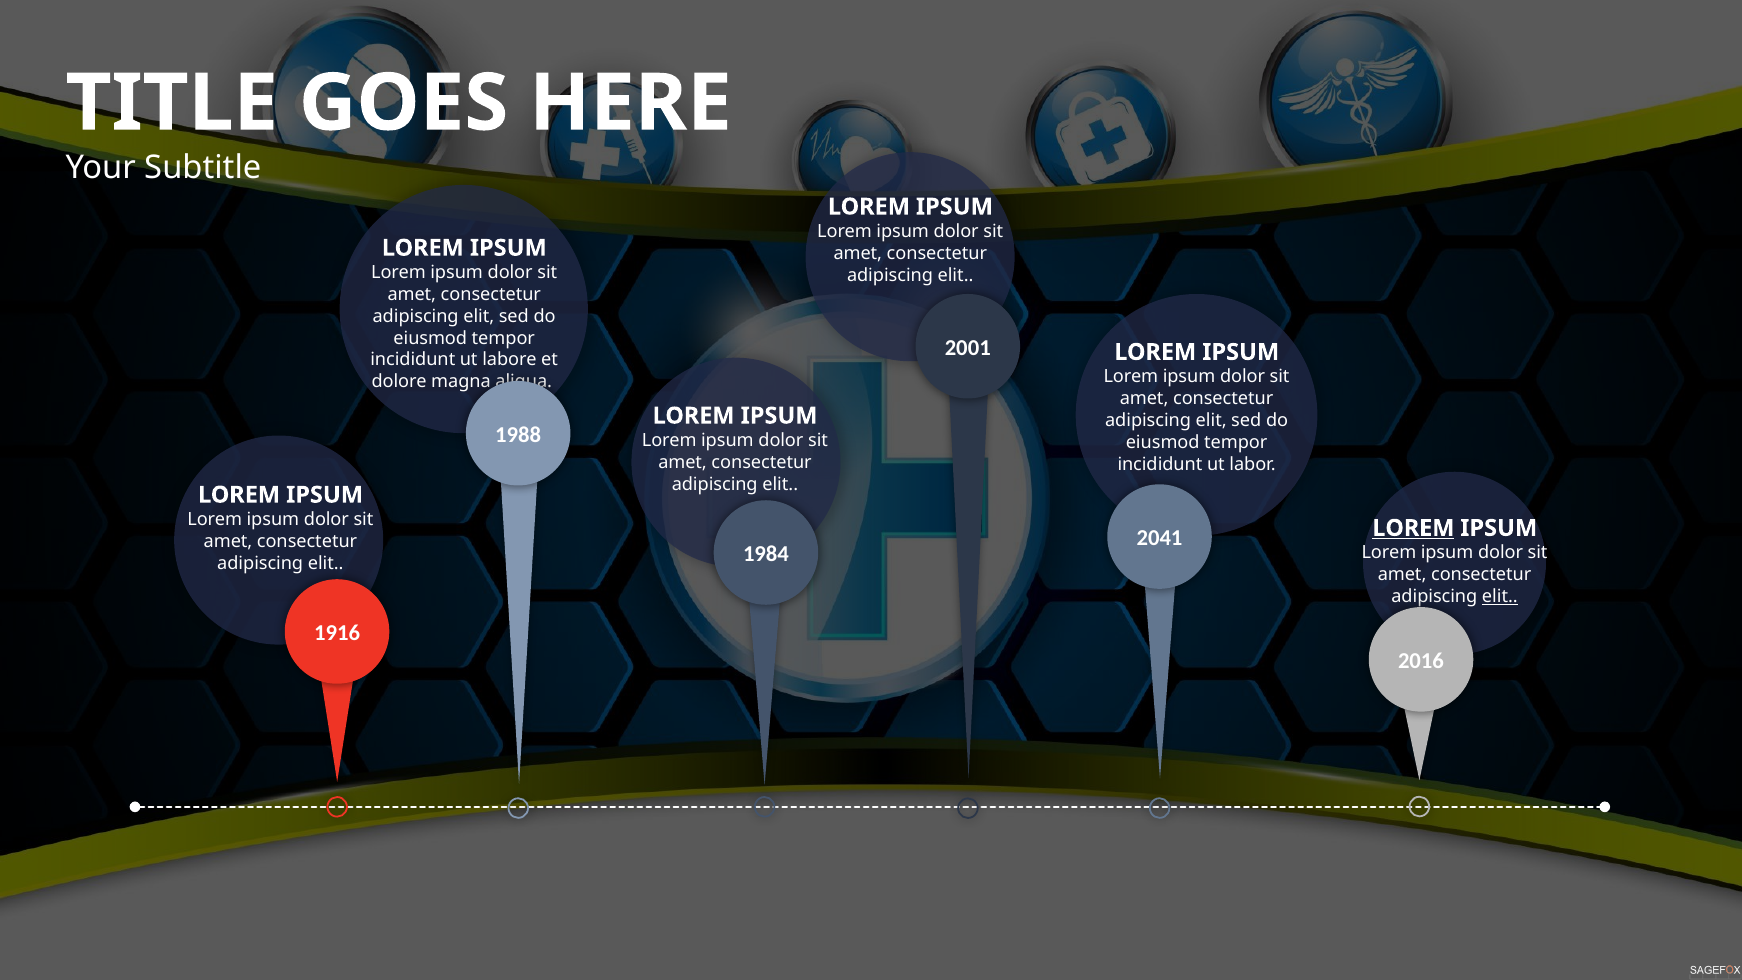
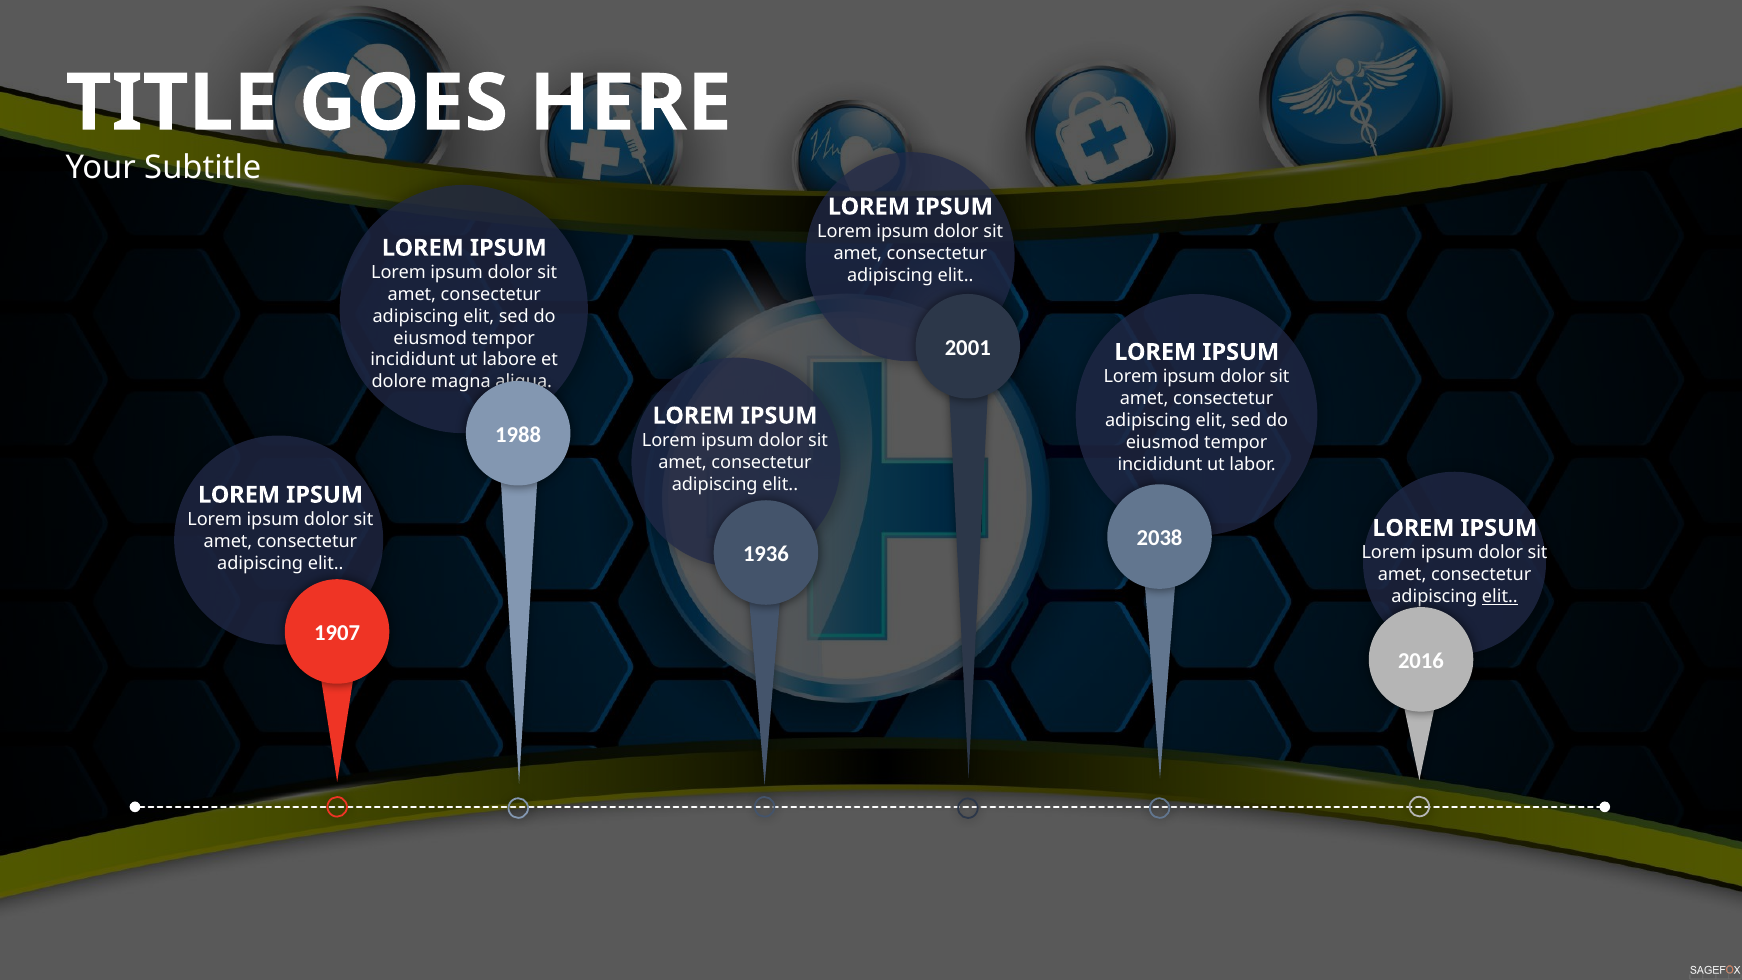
LOREM underline: present -> none (1413, 528)
2041: 2041 -> 2038 (1160, 538)
1984: 1984 -> 1936 (766, 554)
1916: 1916 -> 1907 (337, 633)
